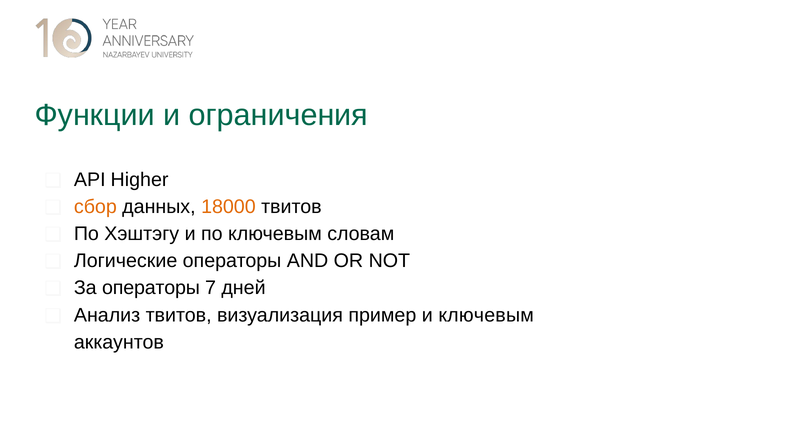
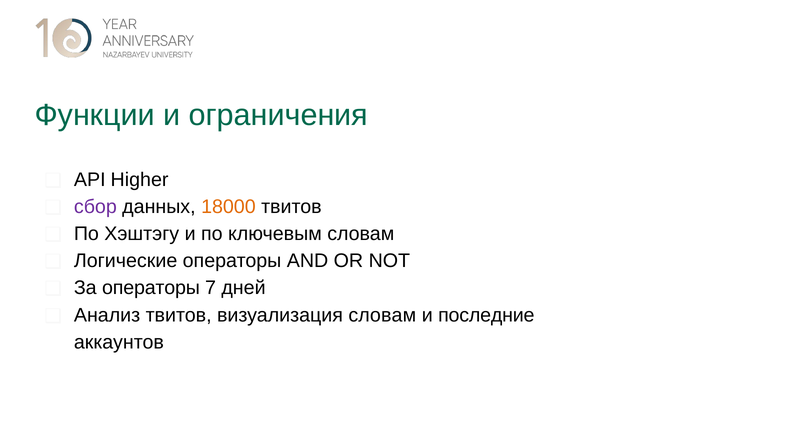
сбор colour: orange -> purple (95, 207)
визуализация пример: пример -> словам (382, 315)
и ключевым: ключевым -> последние (486, 315)
